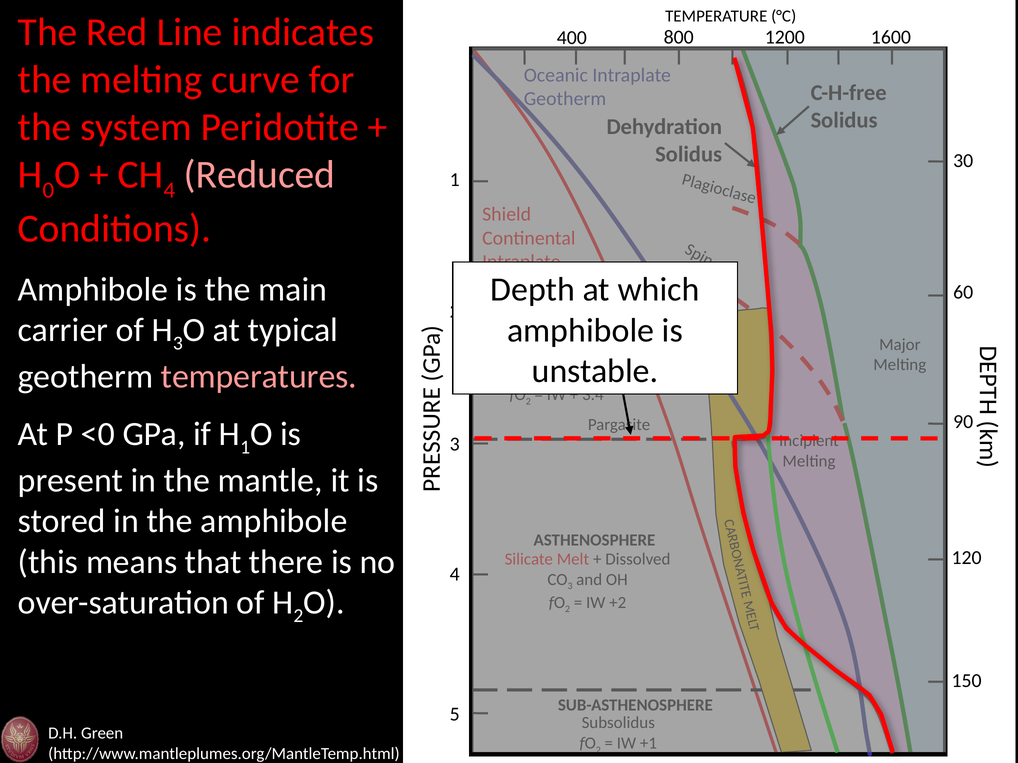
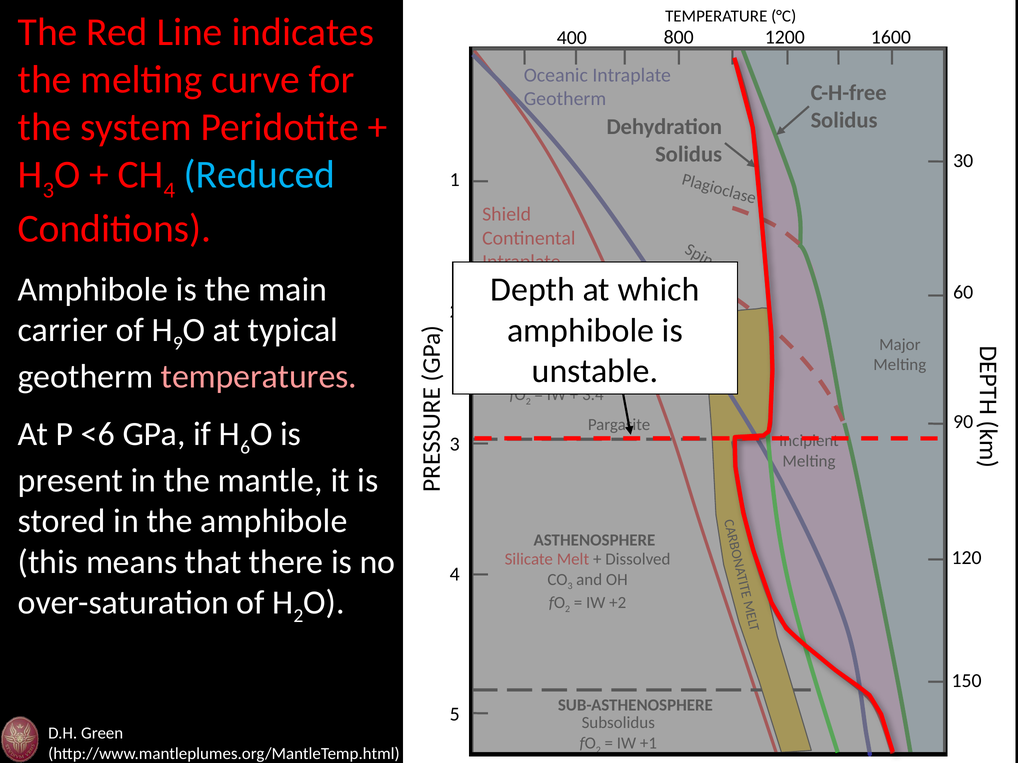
0: 0 -> 3 (48, 190)
Reduced colour: pink -> light blue (259, 175)
3: 3 -> 9 (178, 344)
<0: <0 -> <6 (98, 435)
1: 1 -> 6 (245, 448)
